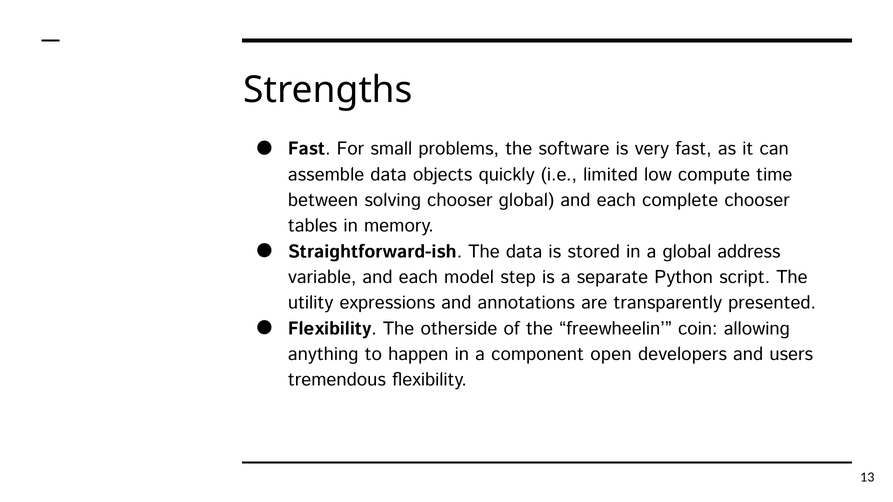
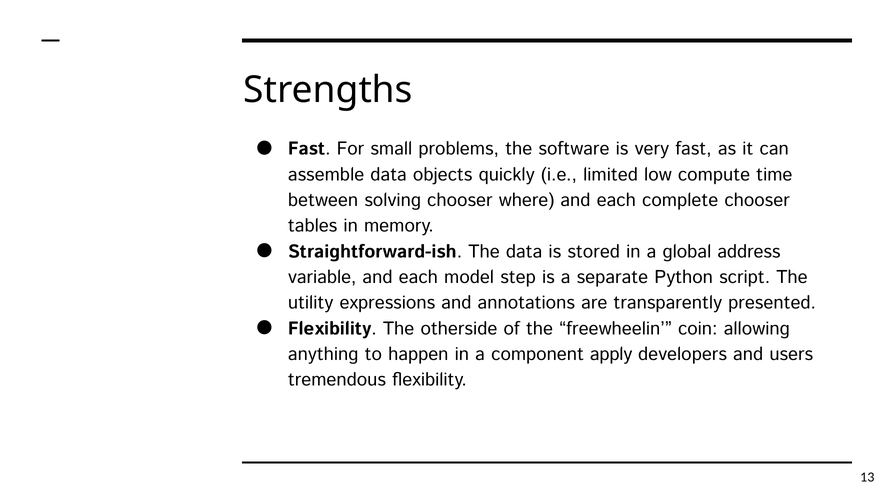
chooser global: global -> where (527, 200)
open: open -> apply (611, 354)
